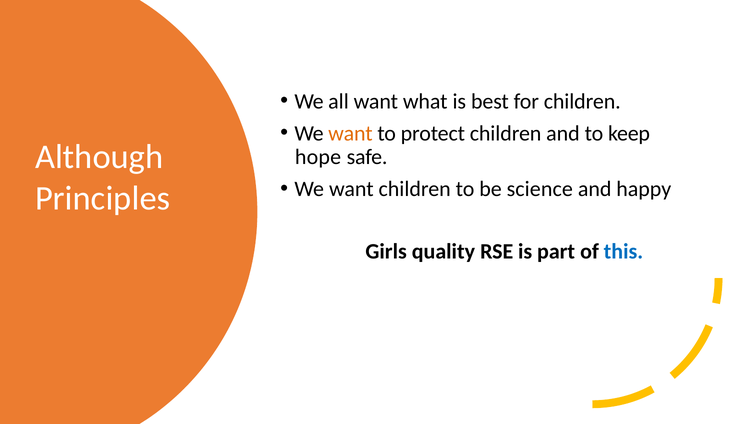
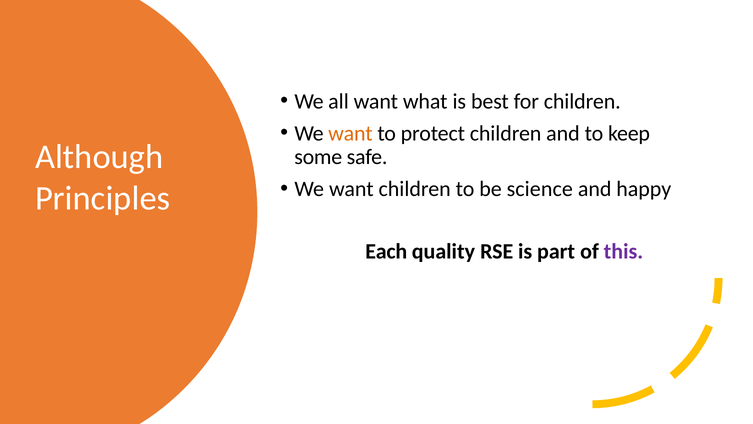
hope: hope -> some (318, 157)
Girls: Girls -> Each (386, 251)
this colour: blue -> purple (623, 251)
